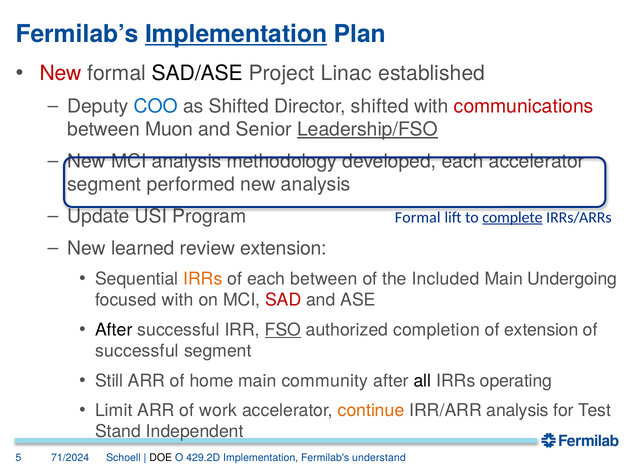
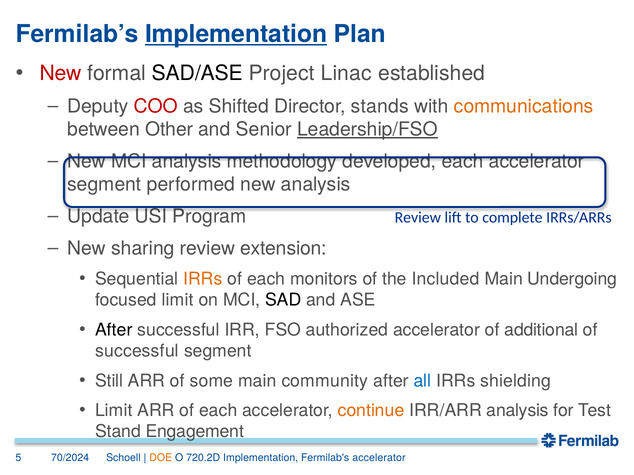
COO colour: blue -> red (156, 106)
Director shifted: shifted -> stands (380, 106)
communications colour: red -> orange (524, 106)
Muon: Muon -> Other (169, 130)
Formal: Formal -> Review (418, 218)
complete underline: present -> none (512, 218)
learned: learned -> sharing (143, 249)
each between: between -> monitors (324, 279)
focused with: with -> limit (178, 300)
SAD colour: red -> black (283, 300)
FSO underline: present -> none (283, 330)
authorized completion: completion -> accelerator (437, 330)
of extension: extension -> additional (541, 330)
home: home -> some (211, 381)
all colour: black -> blue (422, 381)
operating: operating -> shielding (516, 381)
ARR of work: work -> each (218, 411)
Independent: Independent -> Engagement (195, 432)
71/2024: 71/2024 -> 70/2024 (70, 458)
DOE colour: black -> orange (161, 458)
429.2D: 429.2D -> 720.2D (203, 458)
Fermilab's understand: understand -> accelerator (379, 458)
